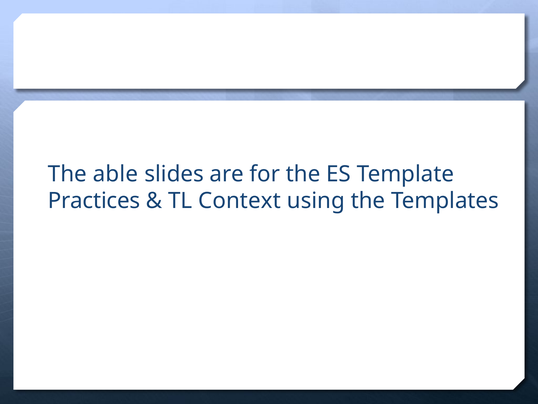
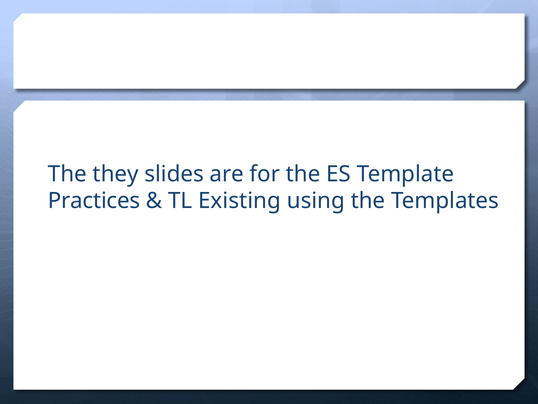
able: able -> they (116, 174)
Context: Context -> Existing (240, 201)
